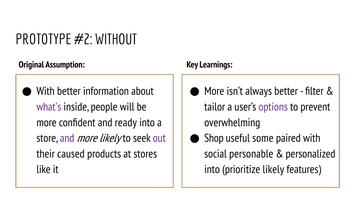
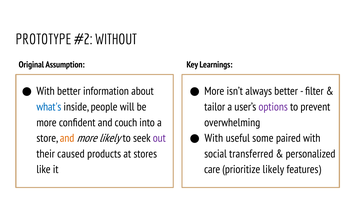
what's colour: purple -> blue (49, 107)
ready: ready -> couch (126, 123)
Shop: Shop -> With (214, 138)
and colour: purple -> orange (67, 138)
personable: personable -> transferred (251, 154)
into: into -> care (212, 170)
